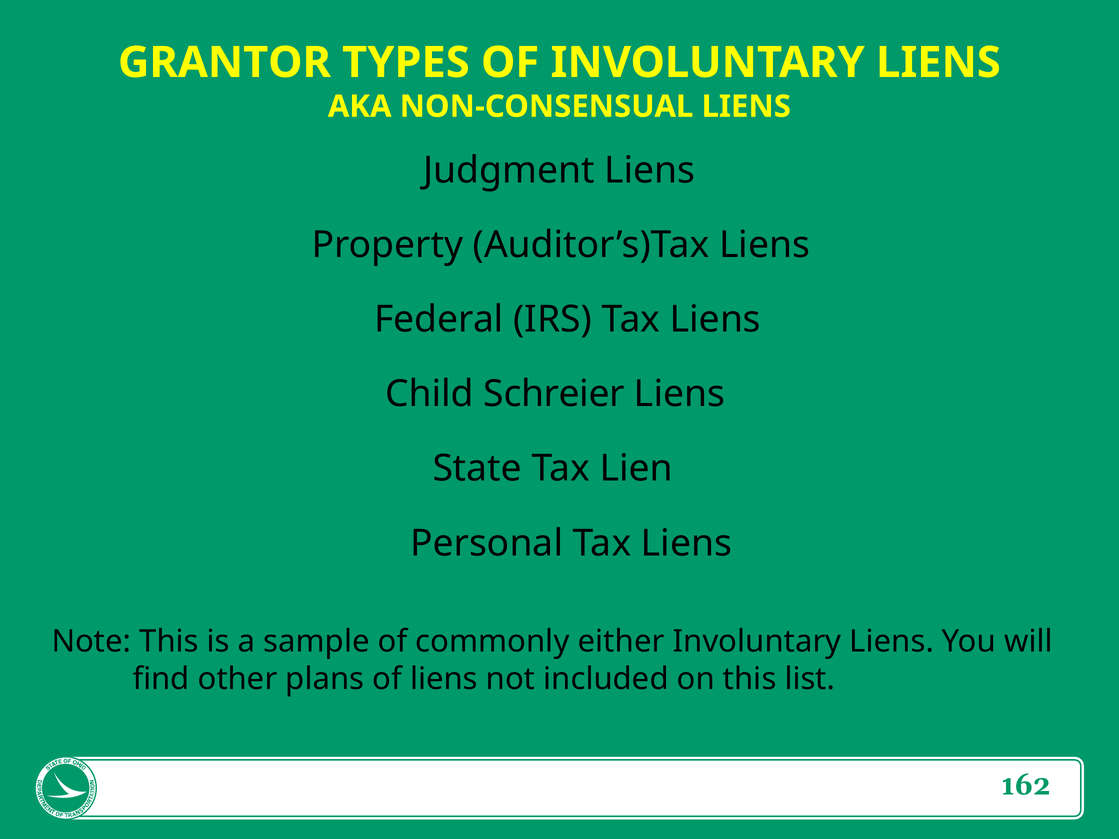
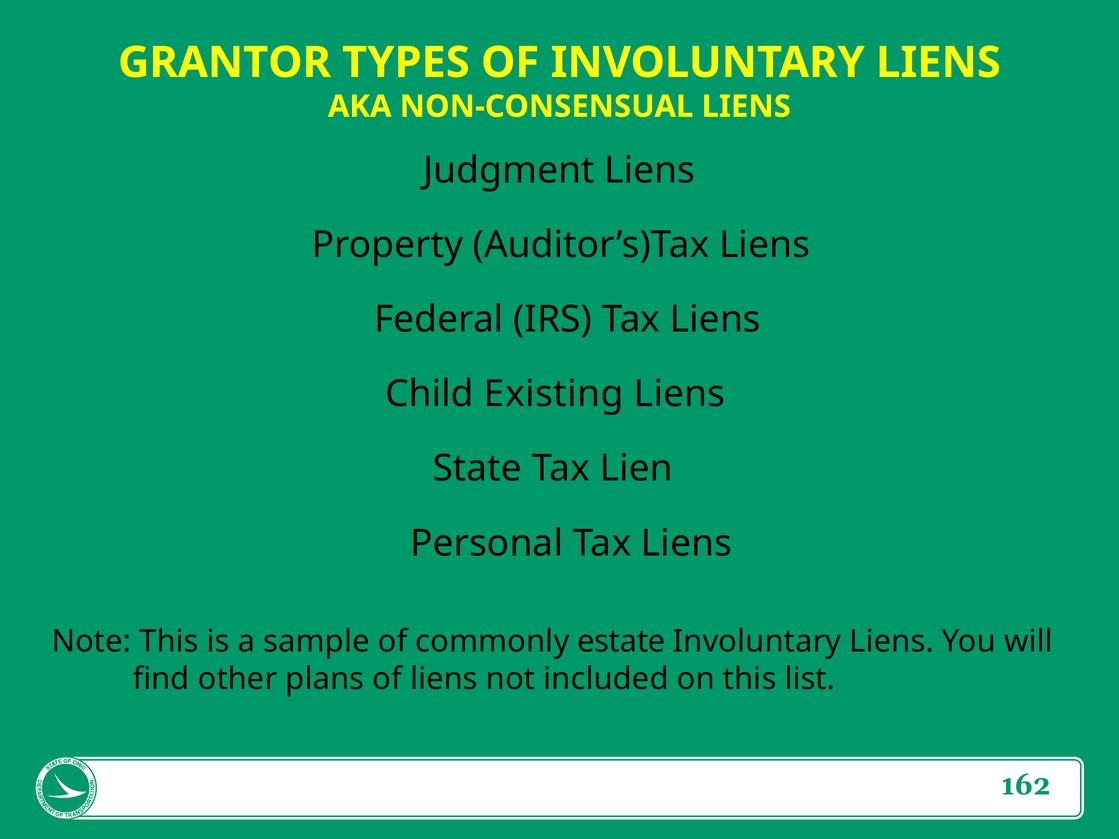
Schreier: Schreier -> Existing (554, 394)
either: either -> estate (621, 642)
